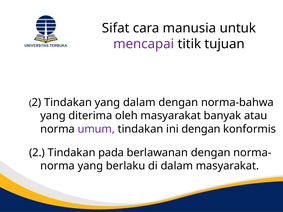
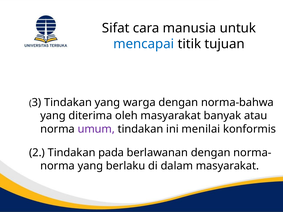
mencapai colour: purple -> blue (144, 44)
2: 2 -> 3 (36, 103)
yang dalam: dalam -> warga (139, 103)
ini dengan: dengan -> menilai (201, 129)
